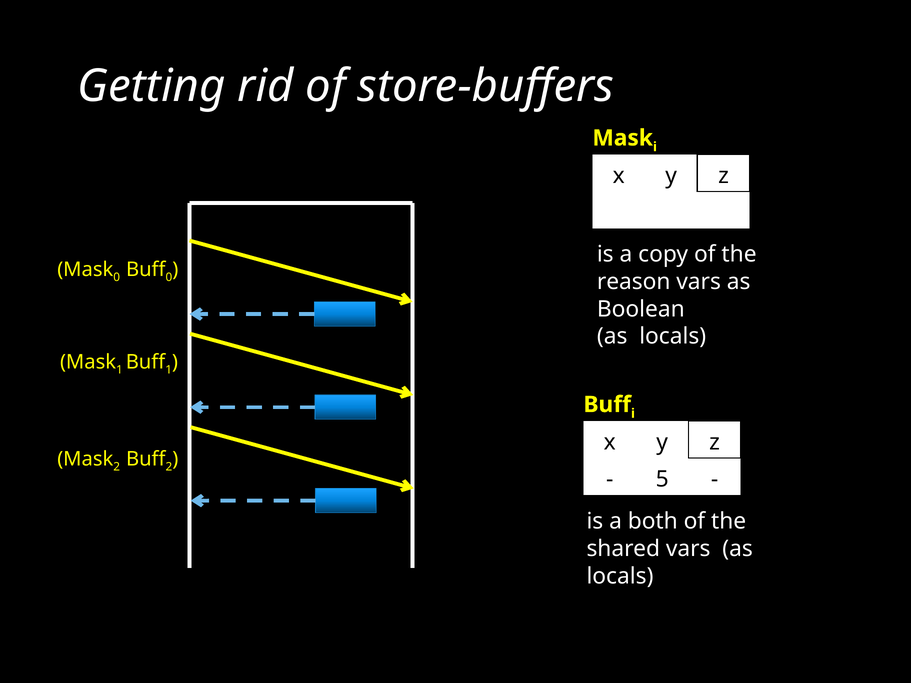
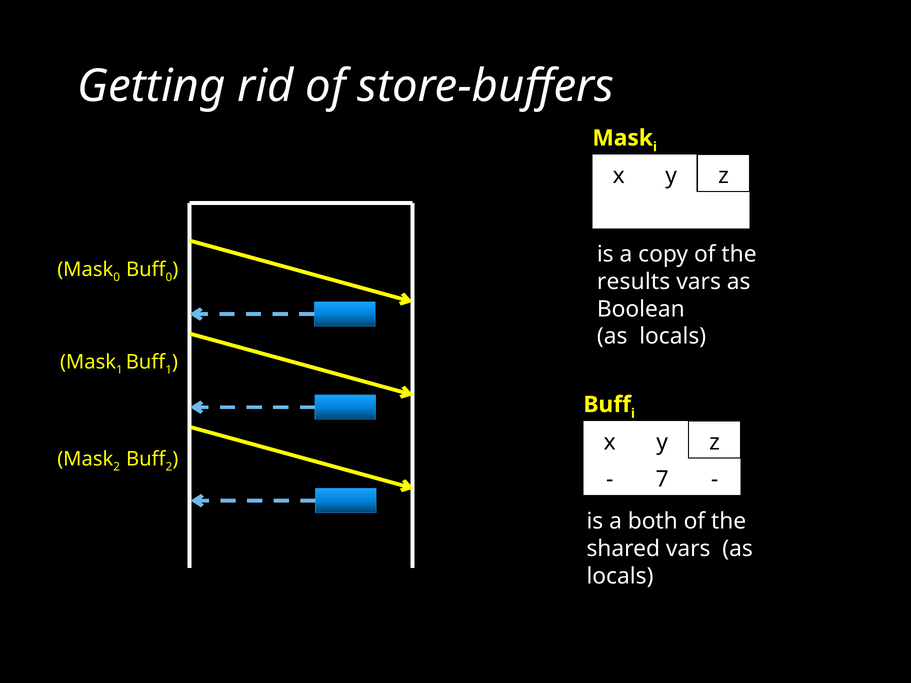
reason: reason -> results (634, 282)
5: 5 -> 7 (662, 479)
